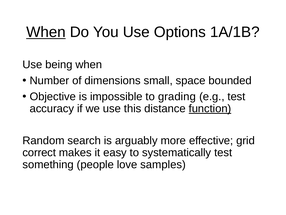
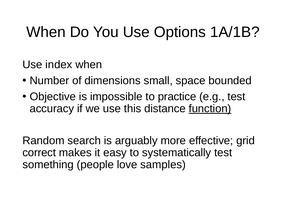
When underline: present -> none (46, 32)
being: being -> index (59, 64)
grading: grading -> practice (177, 96)
